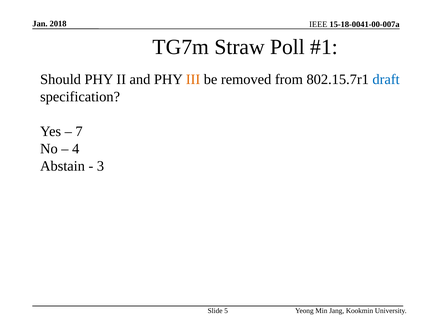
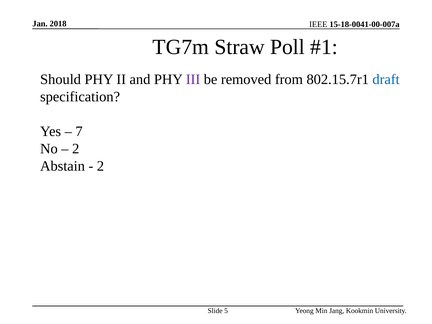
III colour: orange -> purple (193, 80)
4: 4 -> 2 (76, 149)
3: 3 -> 2 (100, 166)
